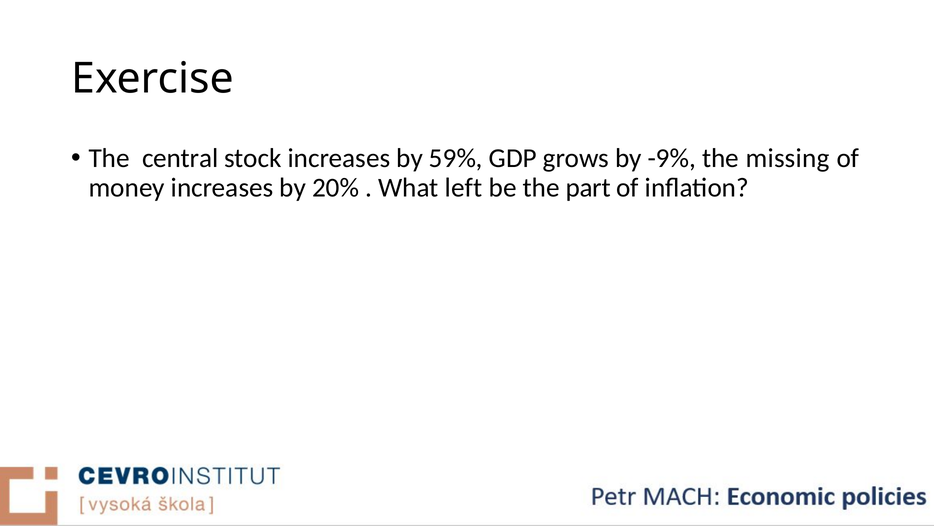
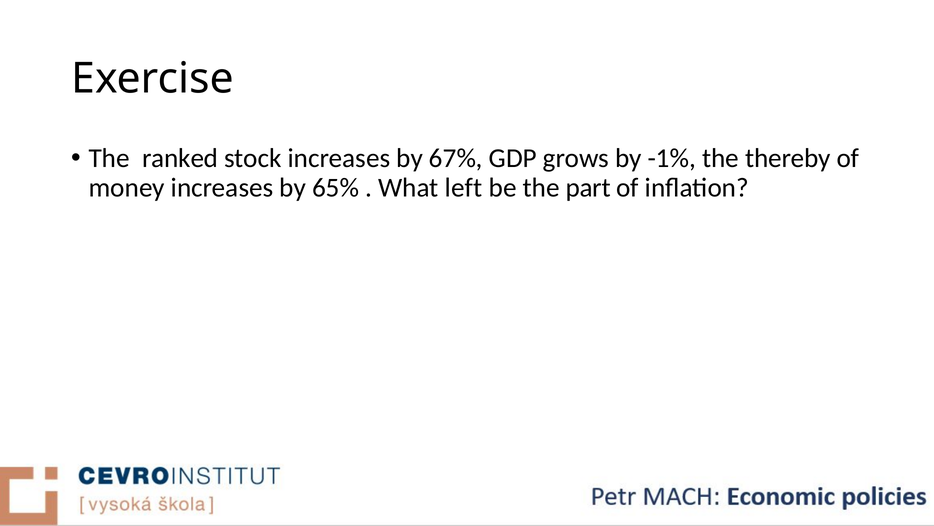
central: central -> ranked (180, 158)
59%: 59% -> 67% (456, 158)
-9%: -9% -> -1% (672, 158)
missing: missing -> thereby (788, 158)
20%: 20% -> 65% (336, 187)
